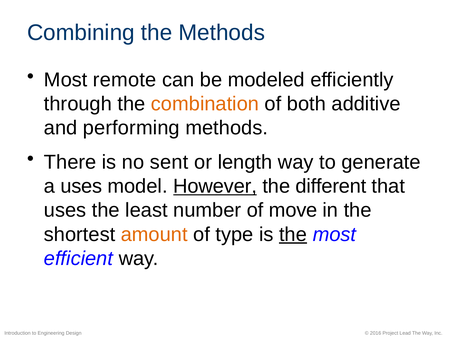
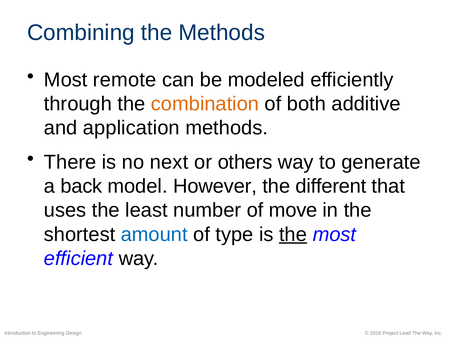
performing: performing -> application (131, 128)
sent: sent -> next (169, 162)
length: length -> others (245, 162)
a uses: uses -> back (81, 186)
However underline: present -> none (215, 186)
amount colour: orange -> blue (154, 234)
